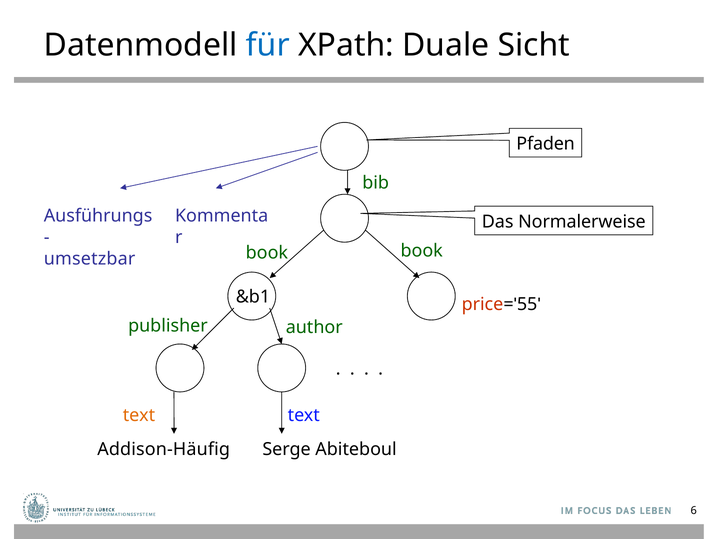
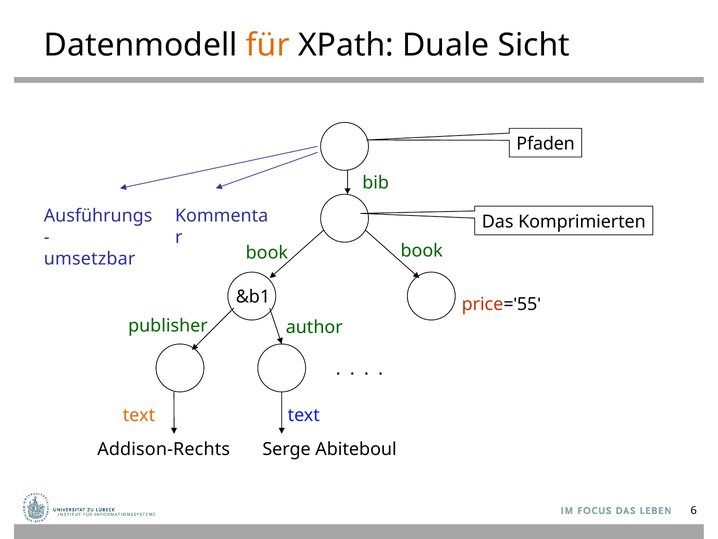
für colour: blue -> orange (268, 45)
Normalerweise: Normalerweise -> Komprimierten (582, 222)
Addison-Häufig: Addison-Häufig -> Addison-Rechts (164, 449)
